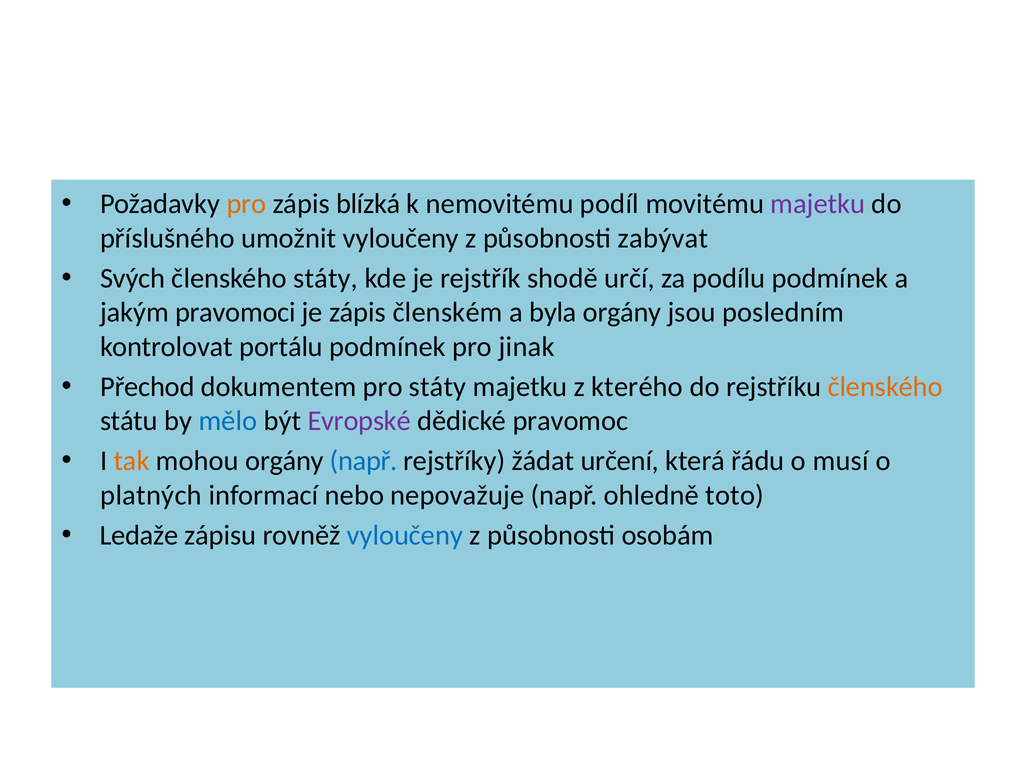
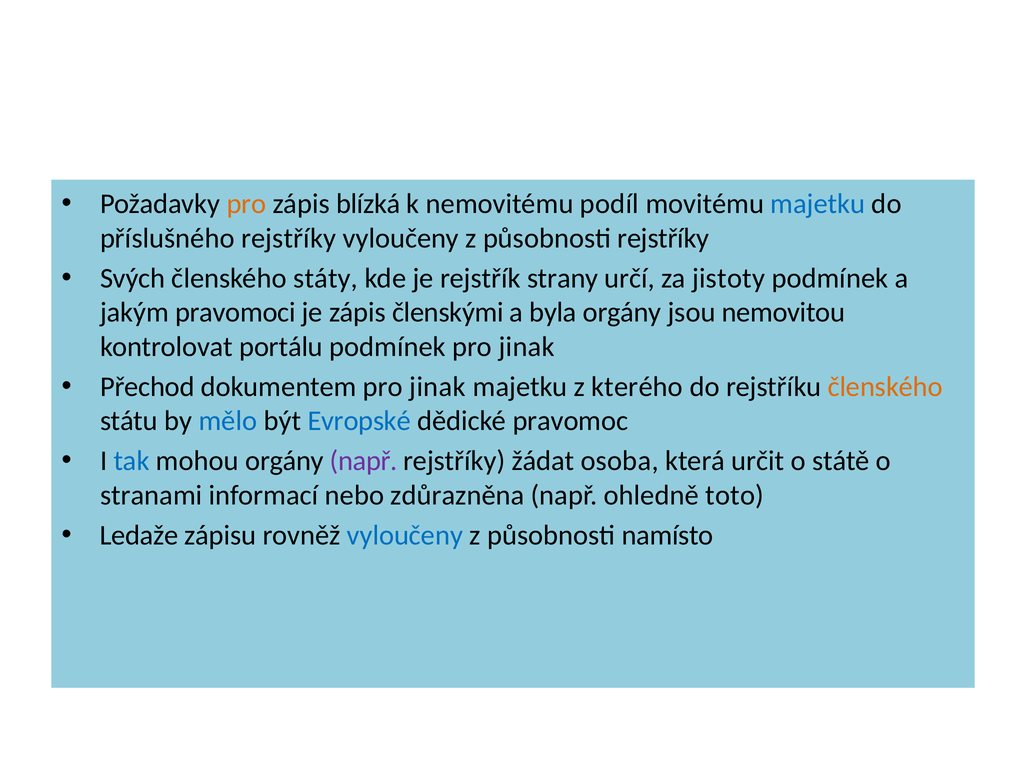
majetku colour: purple -> blue (818, 204)
příslušného umožnit: umožnit -> rejstříky (289, 238)
působnosti zabývat: zabývat -> rejstříky (663, 238)
shodě: shodě -> strany (563, 278)
podílu: podílu -> jistoty (729, 278)
členském: členském -> členskými (448, 312)
posledním: posledním -> nemovitou (783, 312)
dokumentem pro státy: státy -> jinak (438, 386)
Evropské colour: purple -> blue (359, 421)
tak colour: orange -> blue (131, 461)
např colour: blue -> purple (364, 461)
určení: určení -> osoba (620, 461)
řádu: řádu -> určit (758, 461)
musí: musí -> státě (841, 461)
platných: platných -> stranami (151, 495)
nepovažuje: nepovažuje -> zdůrazněna (457, 495)
osobám: osobám -> namísto (667, 535)
